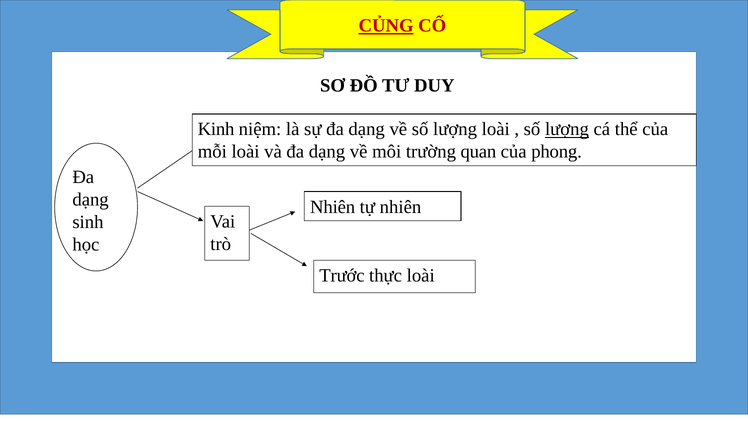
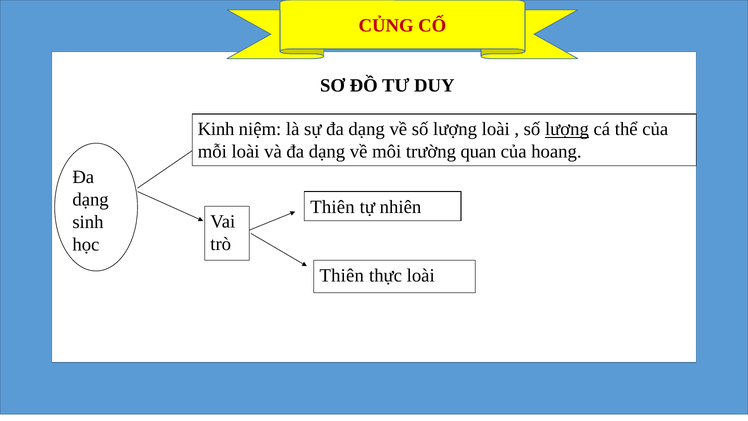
CỦNG underline: present -> none (386, 26)
phong: phong -> hoang (556, 152)
Nhiên: Nhiên -> Thiên (332, 207)
Trước: Trước -> Thiên (342, 276)
